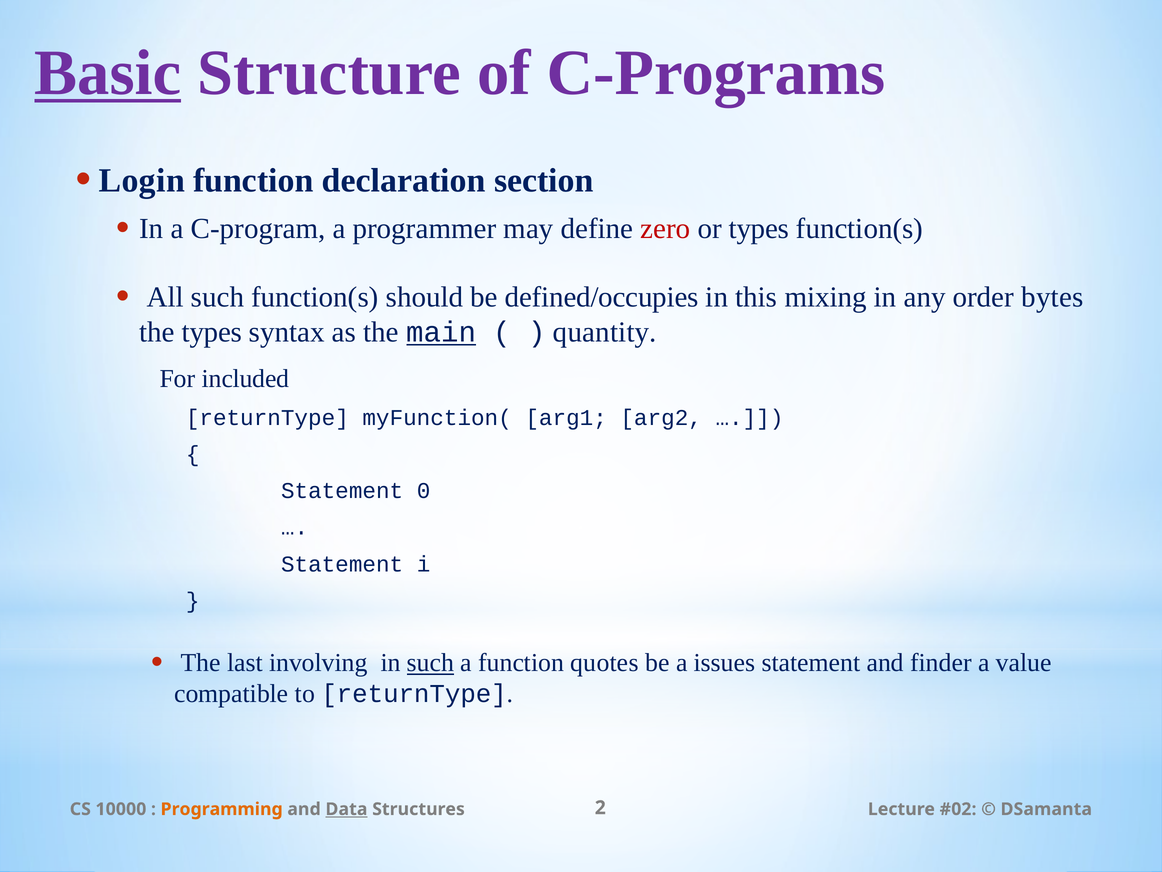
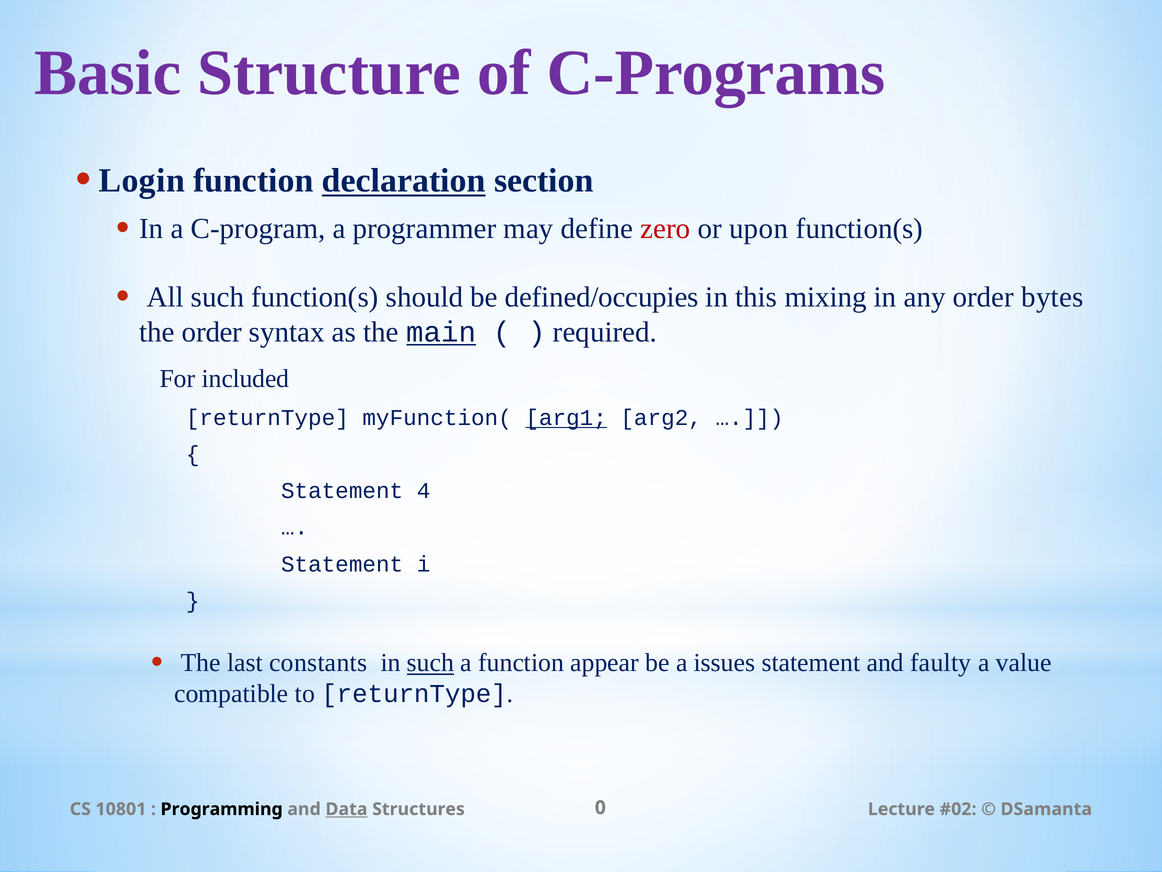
Basic underline: present -> none (108, 73)
declaration underline: none -> present (404, 181)
or types: types -> upon (759, 229)
the types: types -> order (212, 332)
quantity: quantity -> required (605, 332)
arg1 underline: none -> present (566, 418)
0: 0 -> 4 (424, 491)
involving: involving -> constants (318, 663)
quotes: quotes -> appear (605, 663)
finder: finder -> faulty (941, 663)
10000: 10000 -> 10801 (121, 809)
Programming colour: orange -> black (222, 809)
2: 2 -> 0 (600, 807)
